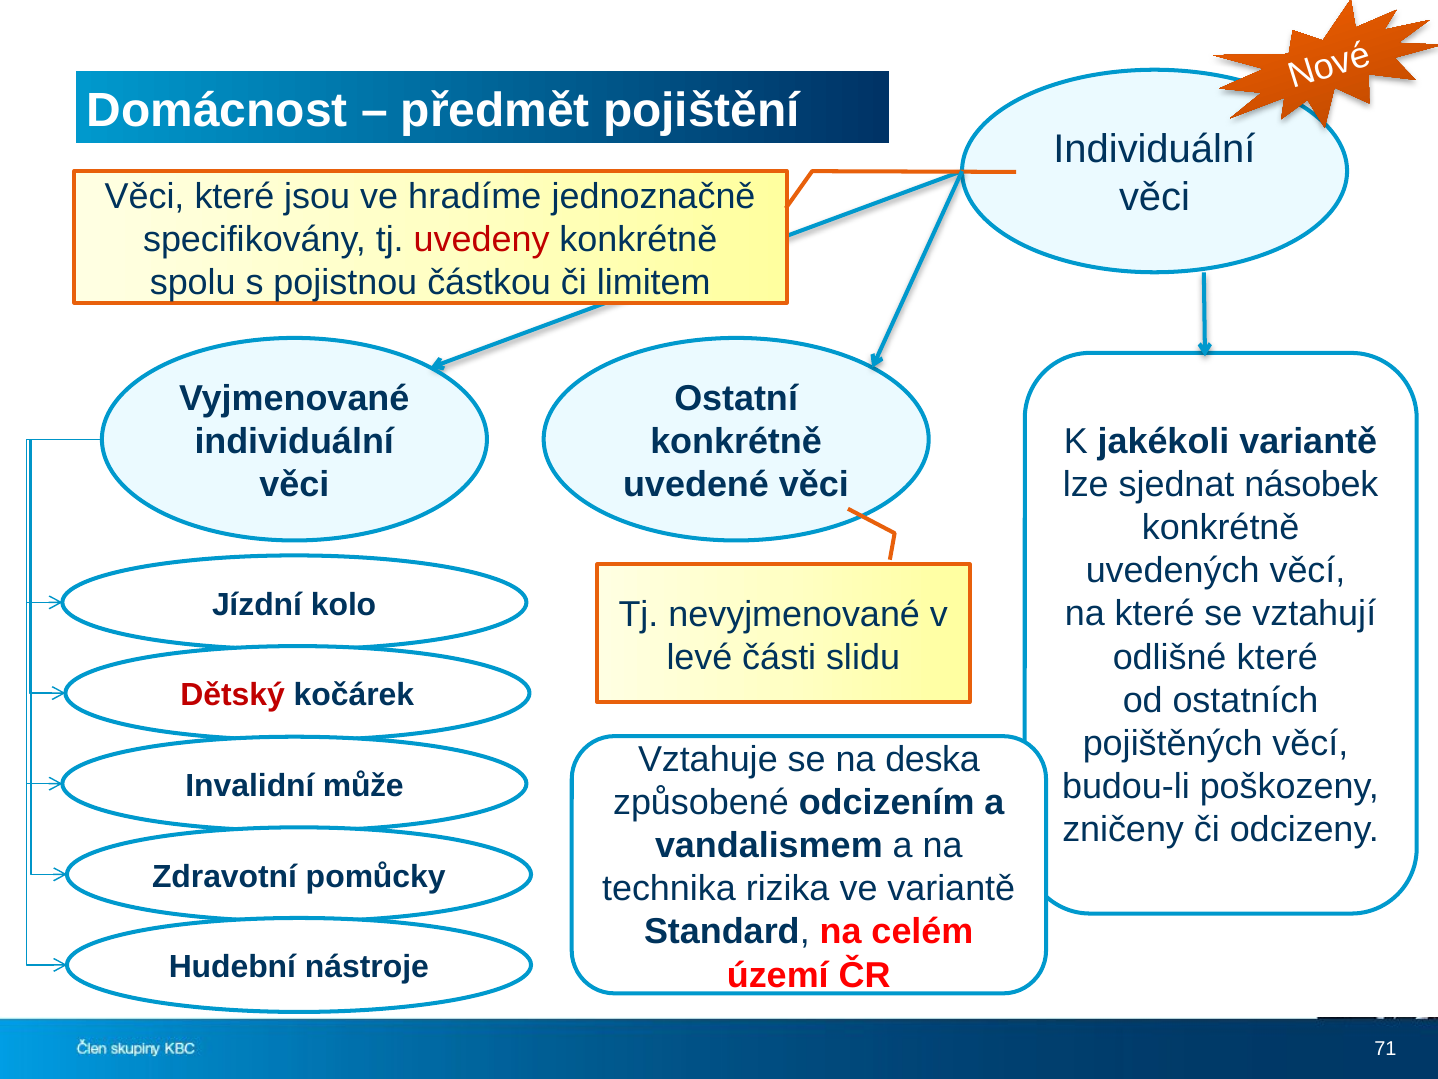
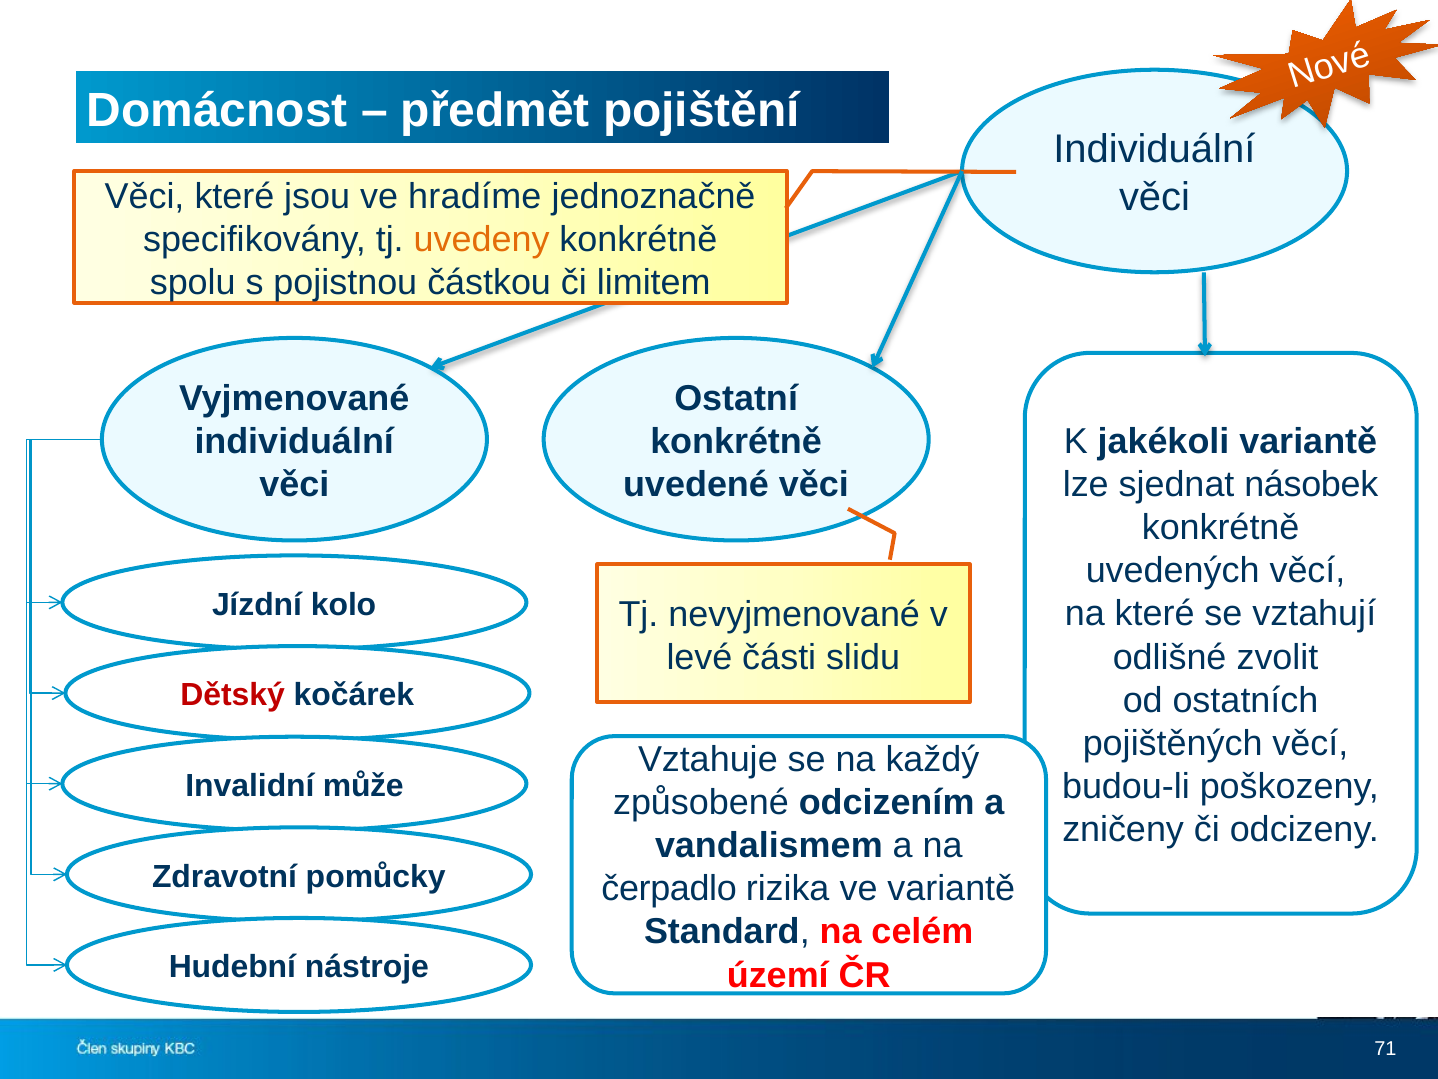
uvedeny colour: red -> orange (482, 239)
odlišné které: které -> zvolit (1277, 657)
deska: deska -> každý (932, 759)
technika: technika -> čerpadlo (669, 888)
